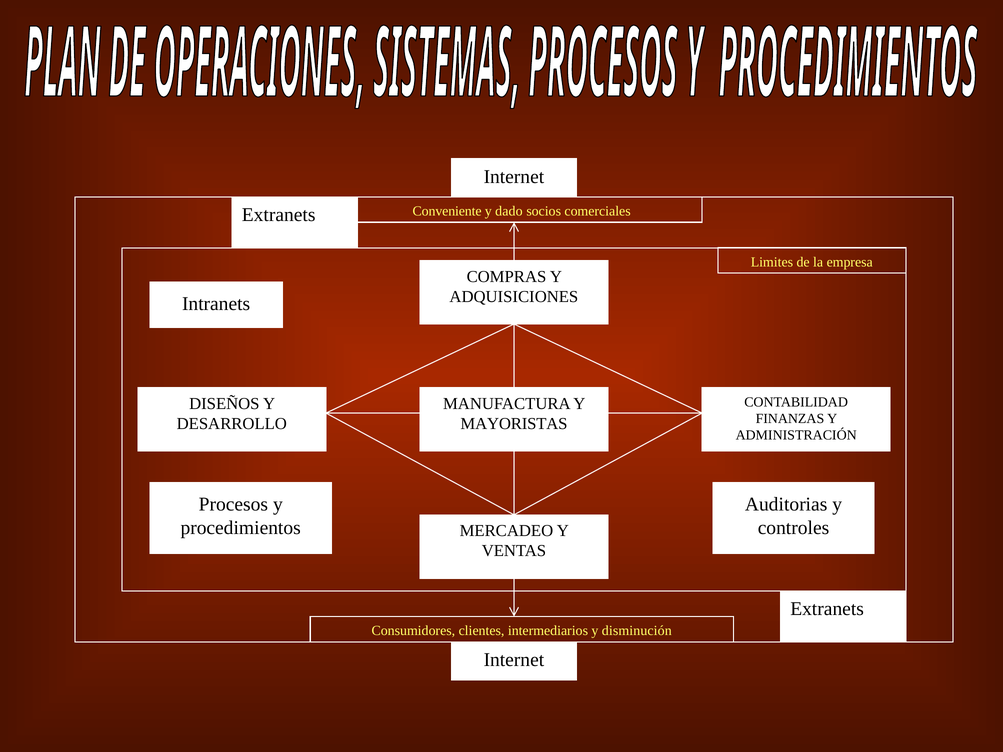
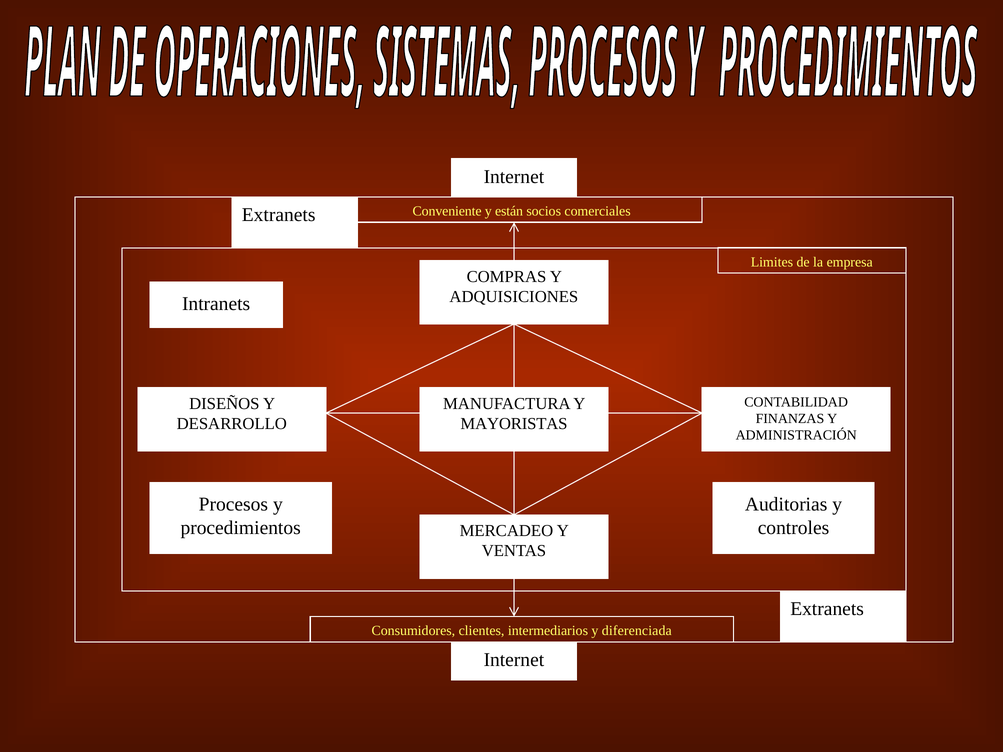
dado: dado -> están (509, 211)
disminución: disminución -> diferenciada (637, 631)
